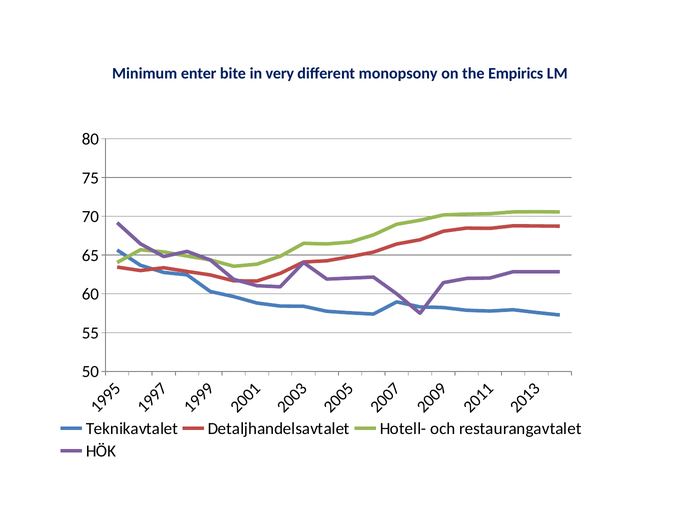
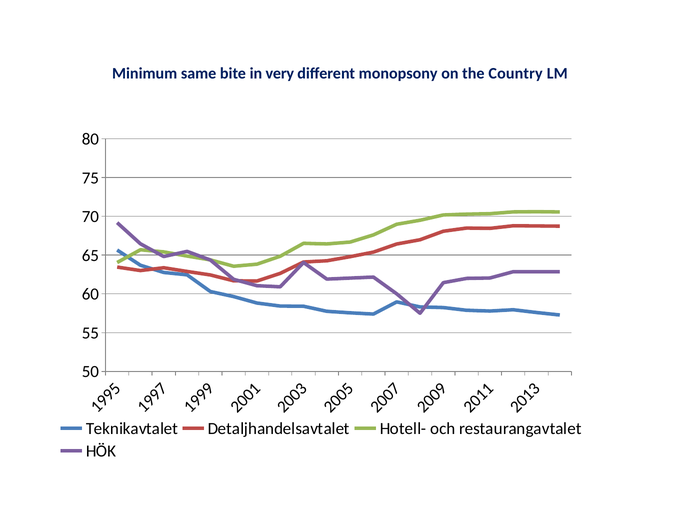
enter: enter -> same (199, 74)
Empirics: Empirics -> Country (516, 74)
